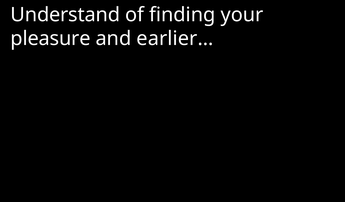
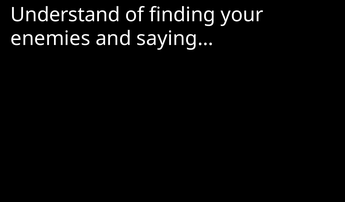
pleasure: pleasure -> enemies (50, 39)
earlier…: earlier… -> saying… (175, 39)
